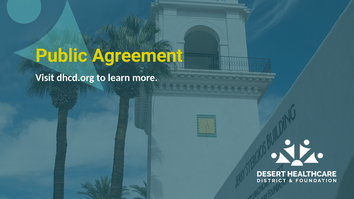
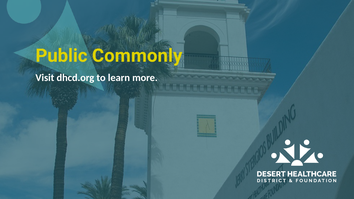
Agreement: Agreement -> Commonly (137, 56)
